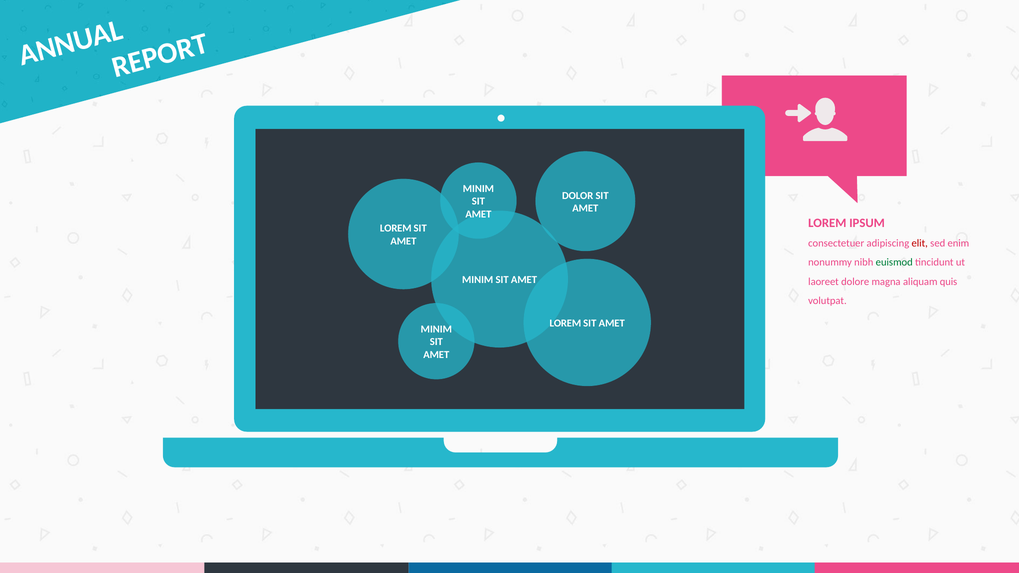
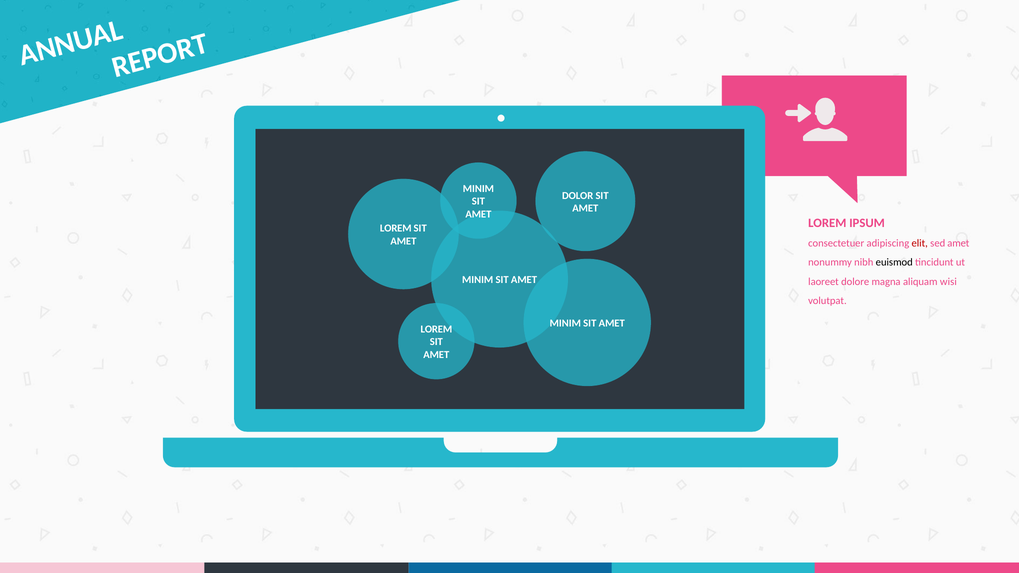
sed enim: enim -> amet (958, 243)
euismod colour: green -> black (894, 263)
quis: quis -> wisi (948, 282)
LOREM: LOREM -> MINIM (565, 323)
MINIM: MINIM -> LOREM (436, 329)
